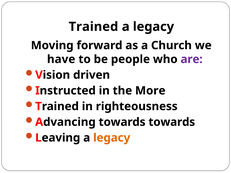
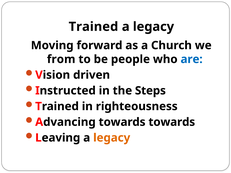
have: have -> from (61, 59)
are colour: purple -> blue (192, 59)
More: More -> Steps (150, 91)
